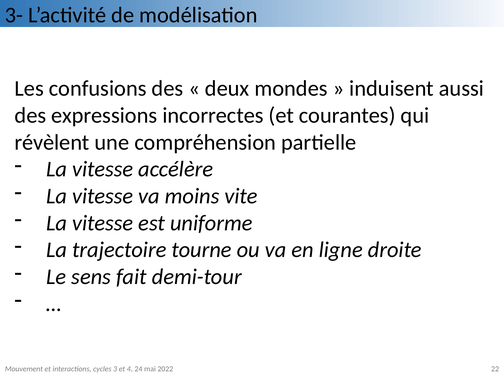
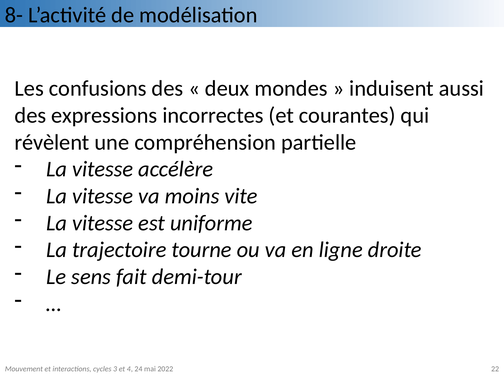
3-: 3- -> 8- (14, 15)
